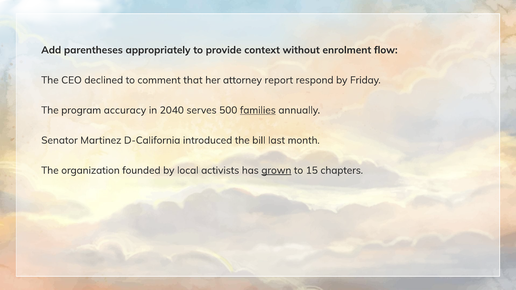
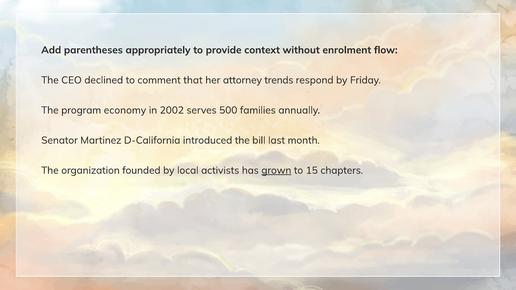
report: report -> trends (279, 80)
accuracy: accuracy -> economy (125, 110)
2040: 2040 -> 2002 (172, 110)
families underline: present -> none (258, 110)
